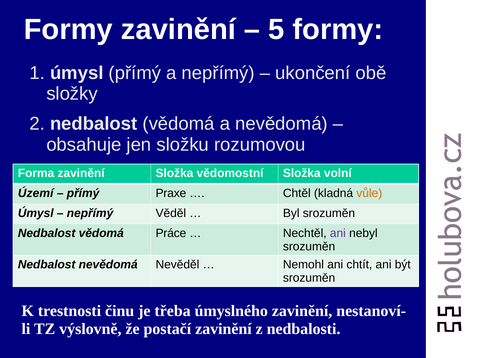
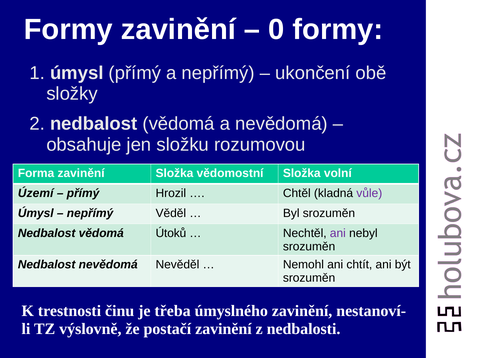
5: 5 -> 0 (276, 29)
Praxe: Praxe -> Hrozil (171, 193)
vůle colour: orange -> purple (369, 193)
Práce: Práce -> Útoků (171, 233)
